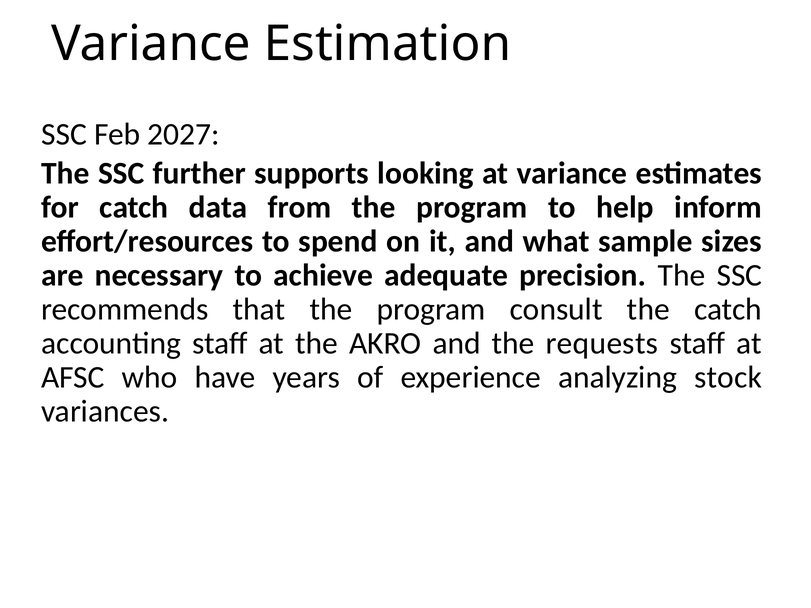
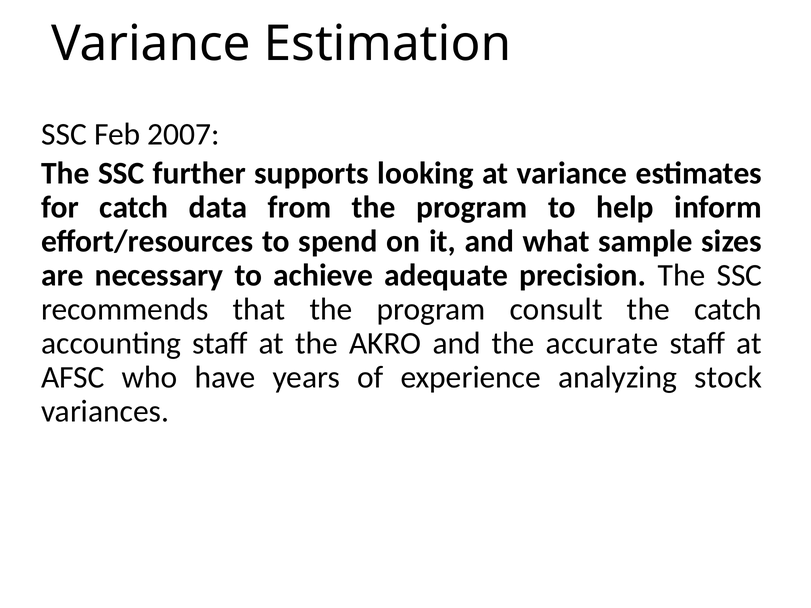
2027: 2027 -> 2007 (183, 134)
requests: requests -> accurate (602, 343)
